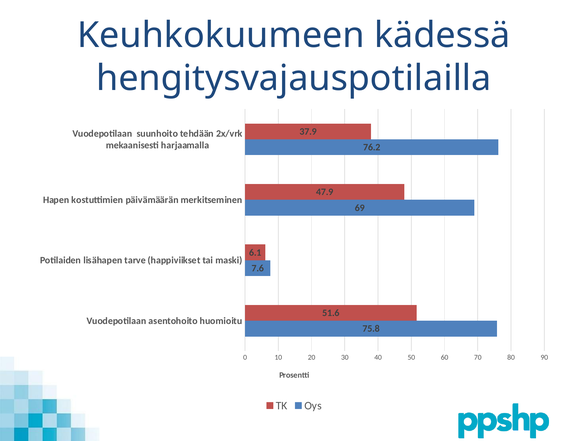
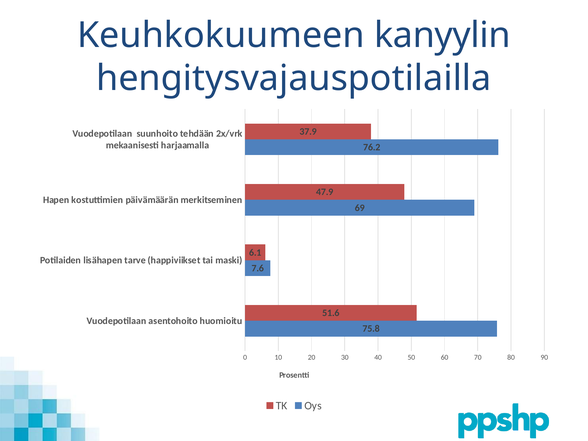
kädessä: kädessä -> kanyylin (442, 35)
